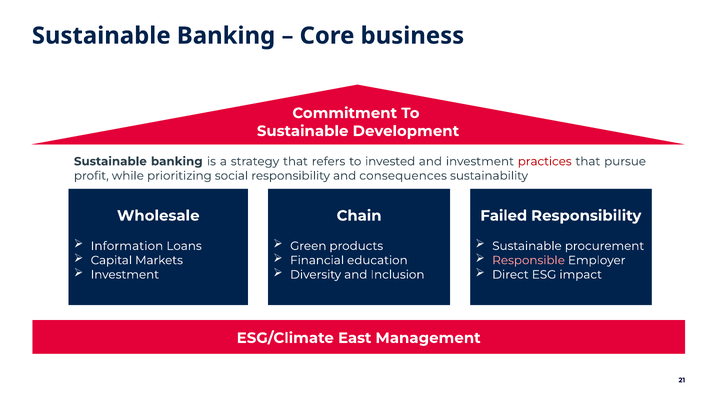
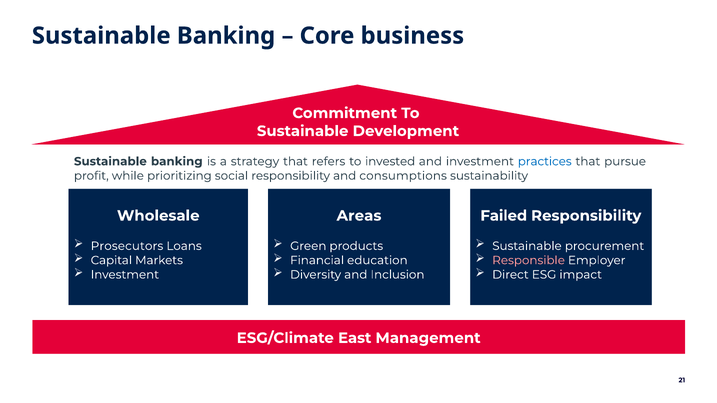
practices colour: red -> blue (545, 162)
consequences: consequences -> consumptions (403, 176)
Chain: Chain -> Areas (359, 216)
Information: Information -> Prosecutors (127, 246)
